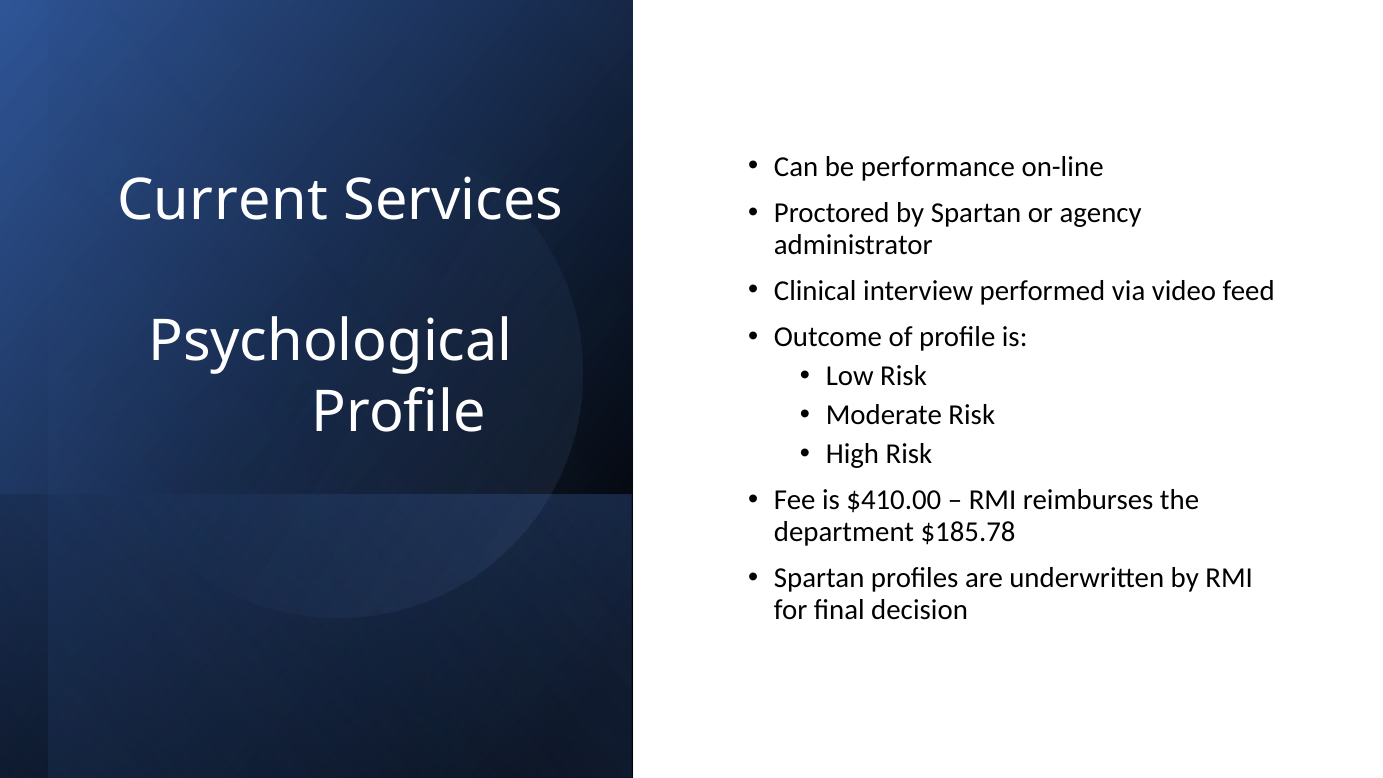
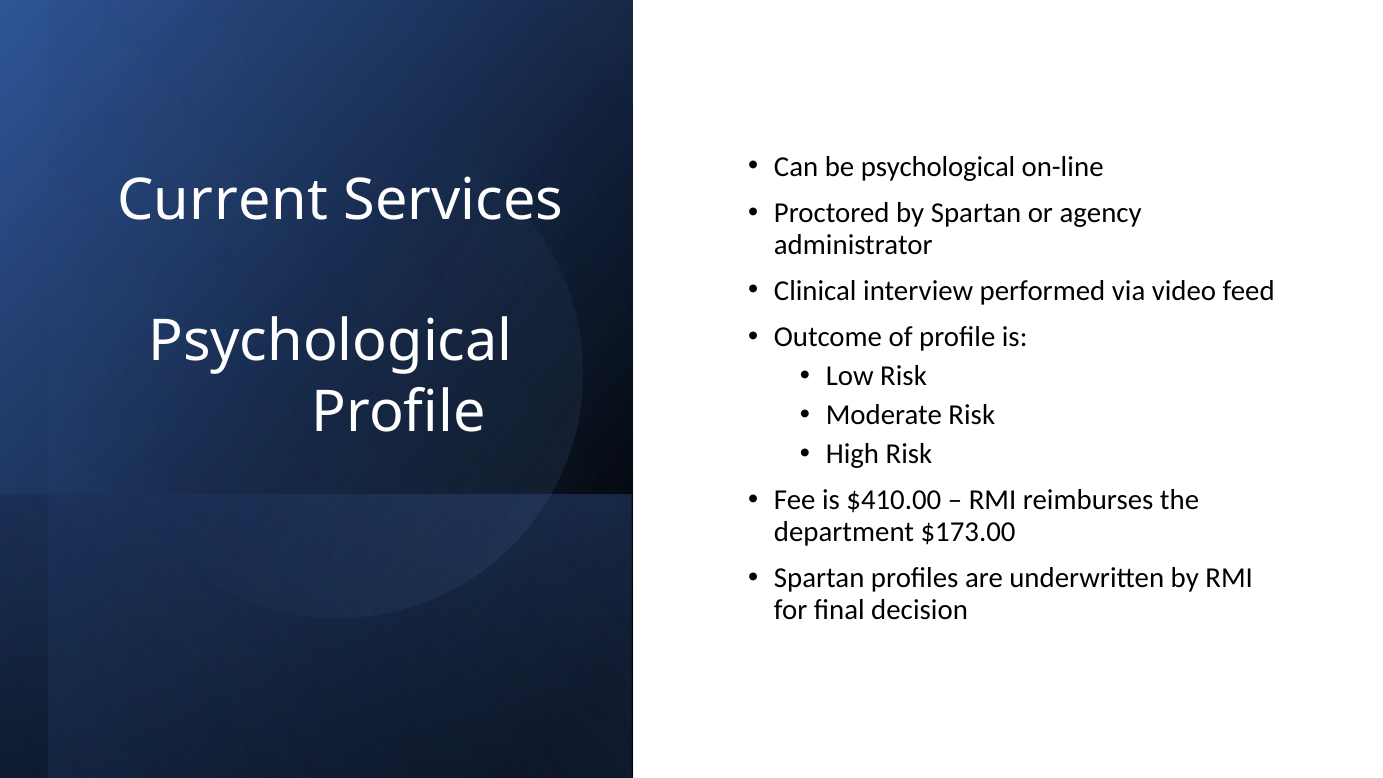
be performance: performance -> psychological (938, 167)
$185.78: $185.78 -> $173.00 (968, 532)
